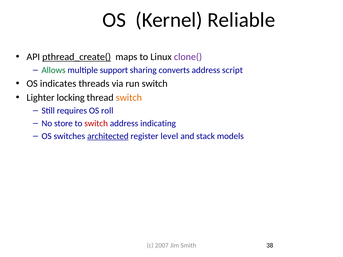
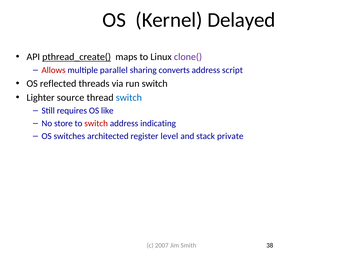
Reliable: Reliable -> Delayed (241, 20)
Allows colour: green -> red (54, 70)
support: support -> parallel (114, 70)
indicates: indicates -> reflected (58, 84)
locking: locking -> source (71, 98)
switch colour: orange -> blue (129, 98)
roll: roll -> like (107, 111)
architected underline: present -> none (108, 136)
models: models -> private (230, 136)
